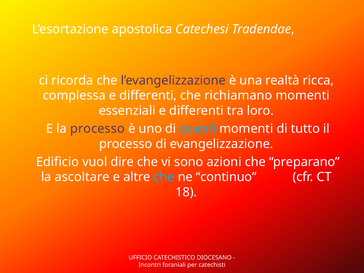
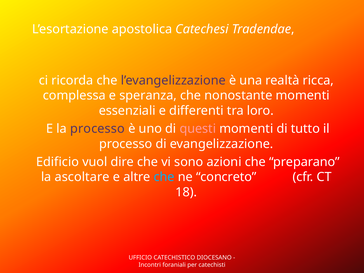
complessa e differenti: differenti -> speranza (148, 96)
richiamano: richiamano -> nonostante (238, 96)
questi colour: light blue -> pink (198, 129)
continuo: continuo -> concreto (226, 177)
